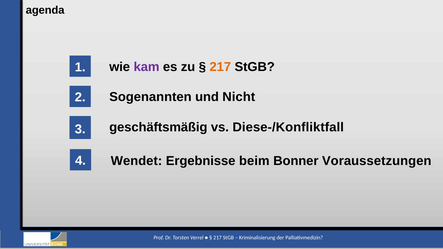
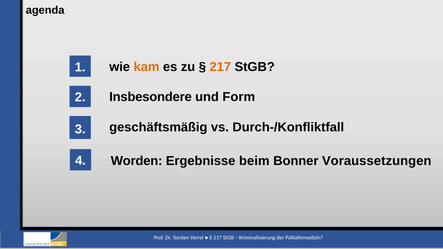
kam colour: purple -> orange (147, 67)
Sogenannten: Sogenannten -> Insbesondere (151, 97)
Nicht: Nicht -> Form (239, 97)
Diese-/Konfliktfall: Diese-/Konfliktfall -> Durch-/Konfliktfall (288, 127)
Wendet: Wendet -> Worden (137, 161)
